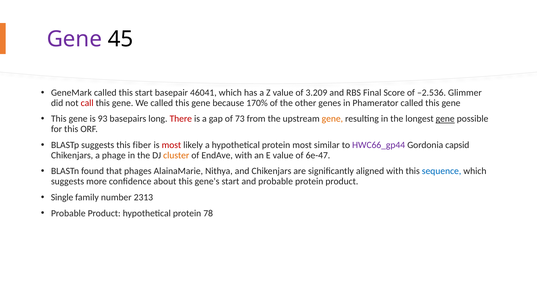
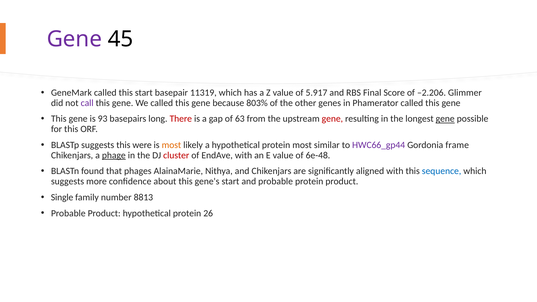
46041: 46041 -> 11319 (203, 93)
3.209: 3.209 -> 5.917 (316, 93)
–2.536: –2.536 -> –2.206 (431, 93)
call colour: red -> purple (87, 103)
170%: 170% -> 803% (257, 103)
73: 73 -> 63 (240, 119)
gene colour: orange -> red (332, 119)
fiber: fiber -> were (142, 145)
most colour: red -> orange (171, 145)
capsid: capsid -> frame (457, 145)
phage underline: none -> present (114, 155)
cluster colour: orange -> red (176, 155)
6e-47: 6e-47 -> 6e-48 (318, 155)
2313: 2313 -> 8813 (143, 197)
78: 78 -> 26 (208, 213)
